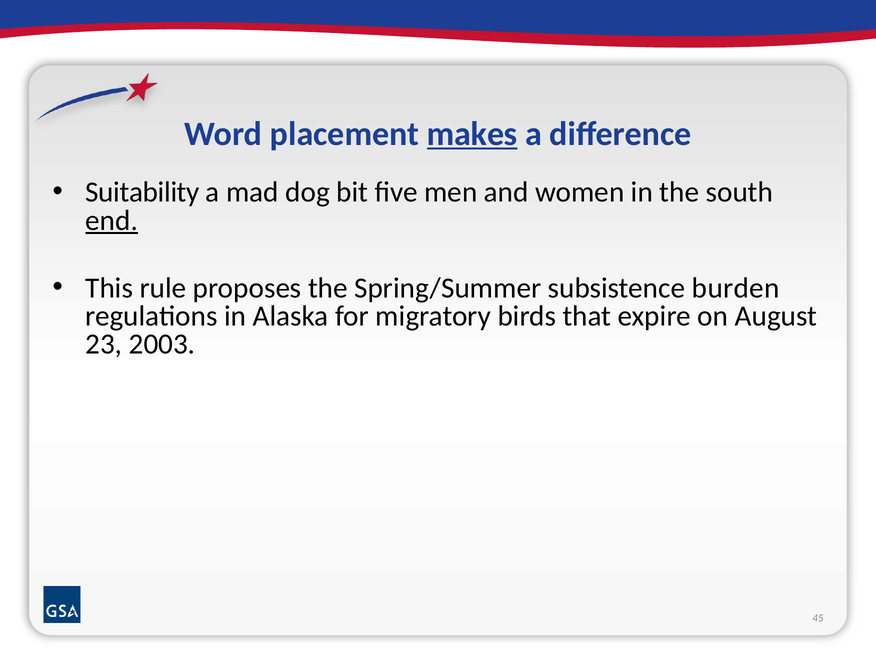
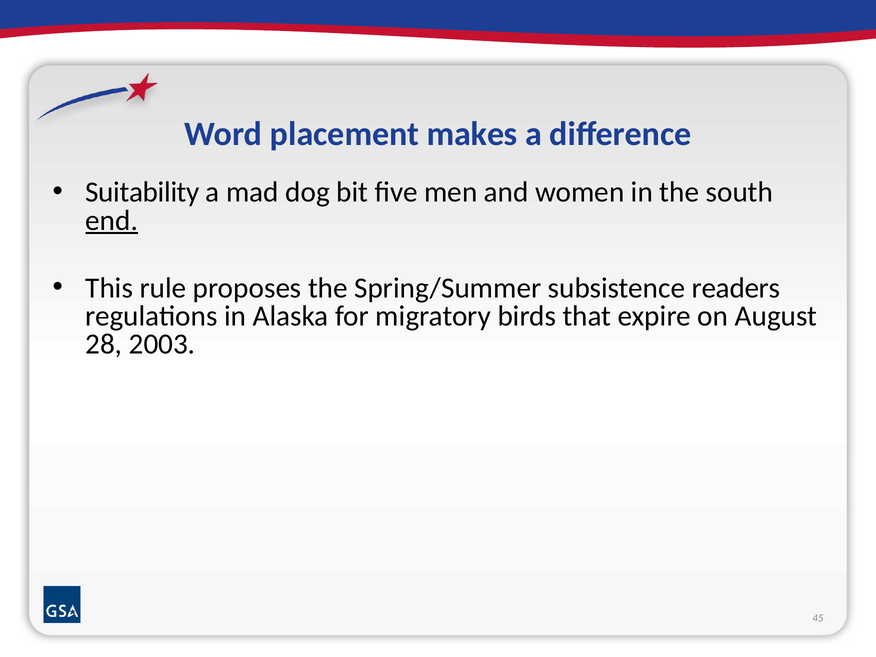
makes underline: present -> none (472, 134)
burden: burden -> readers (736, 288)
23: 23 -> 28 (104, 344)
